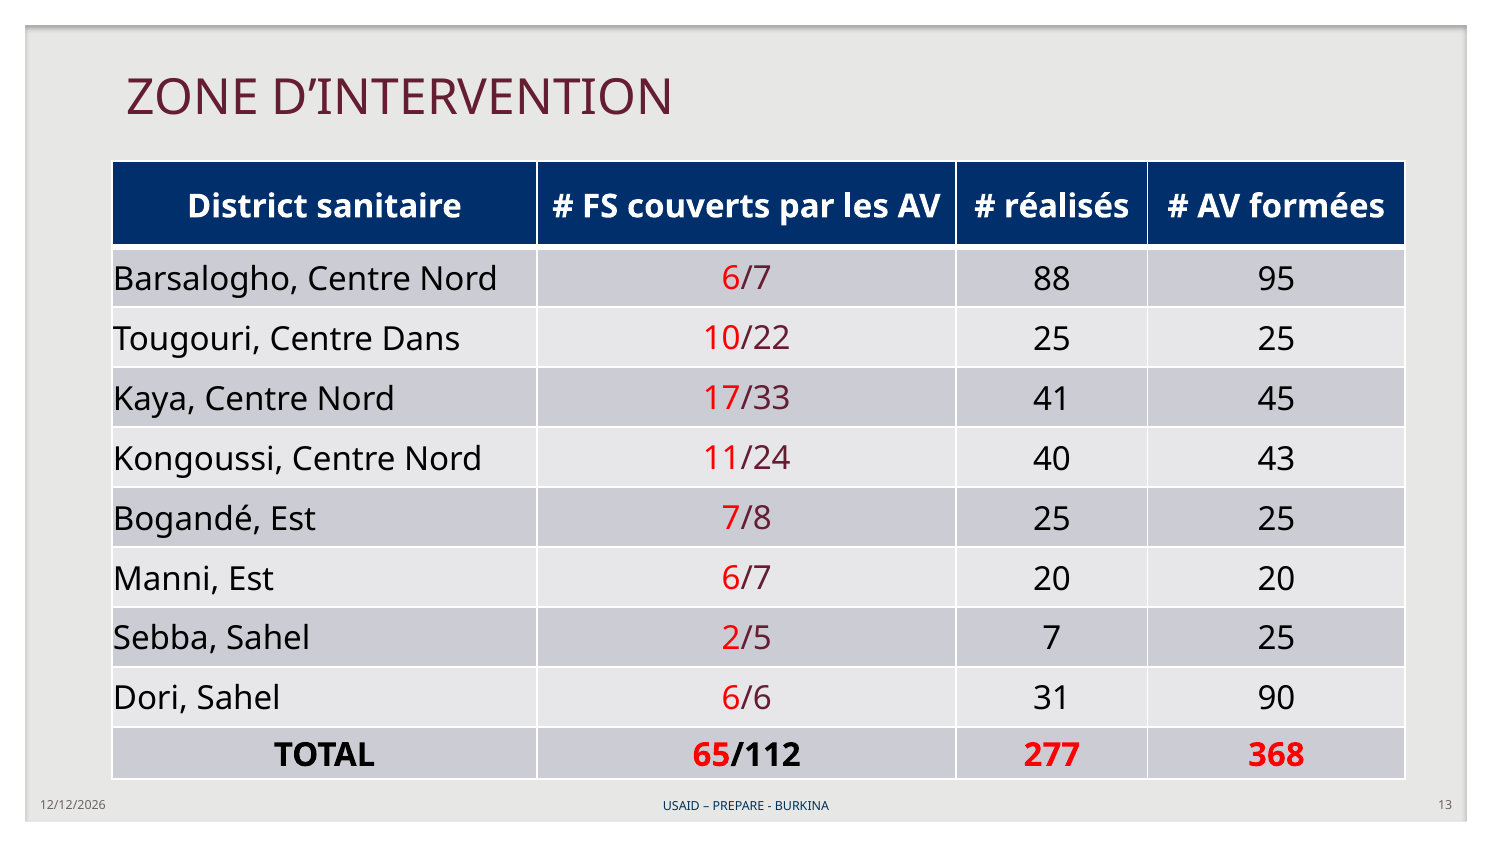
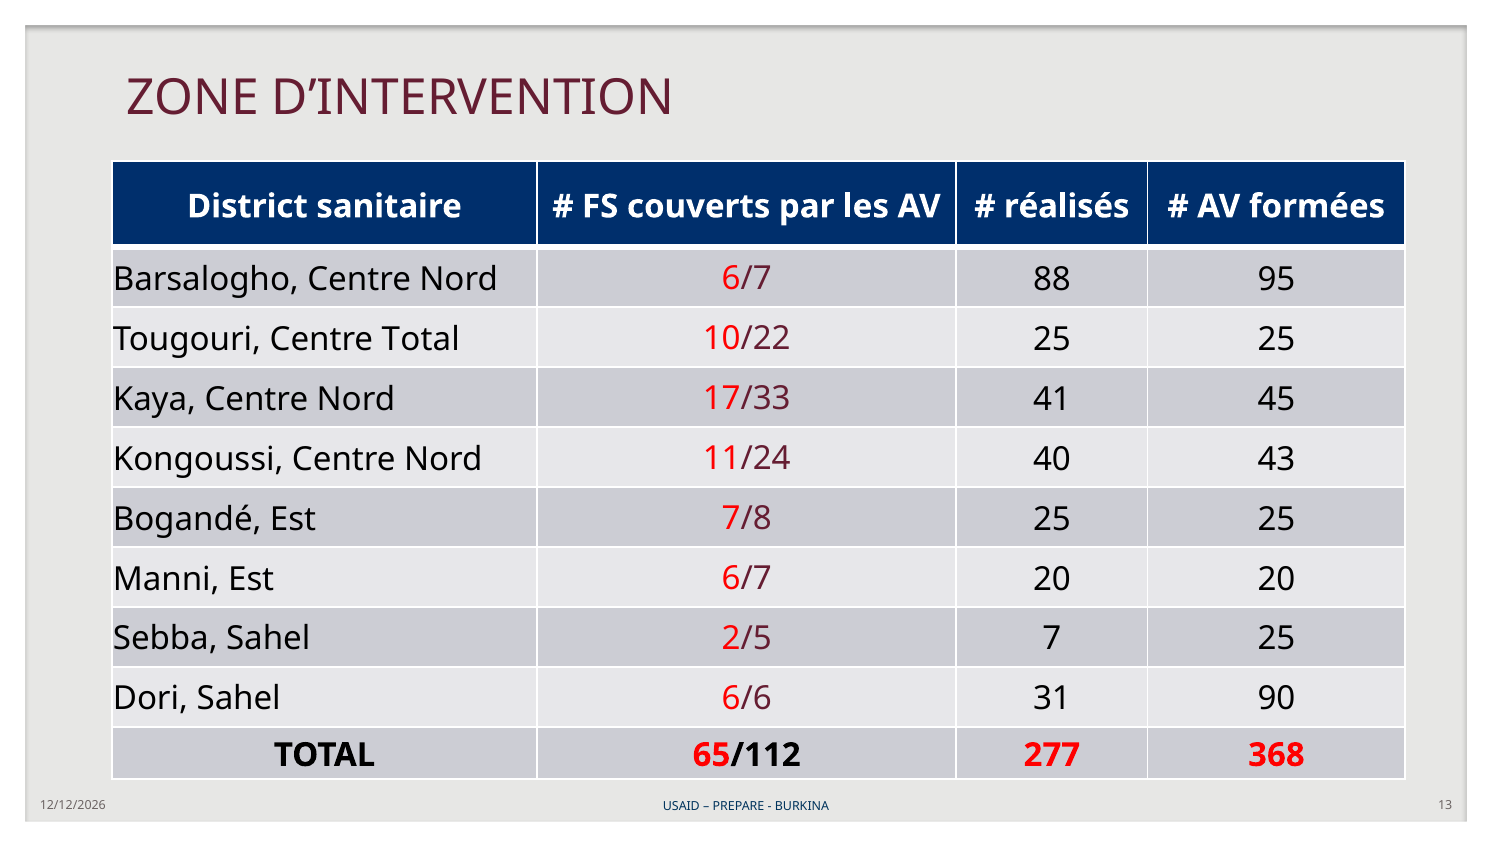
Centre Dans: Dans -> Total (421, 339)
